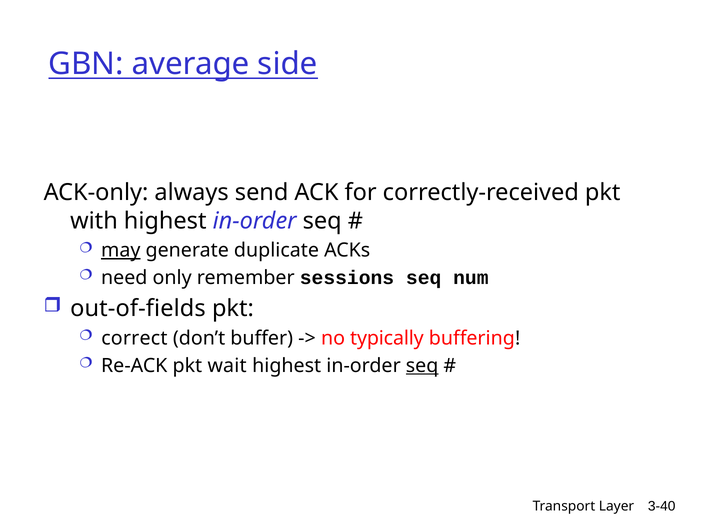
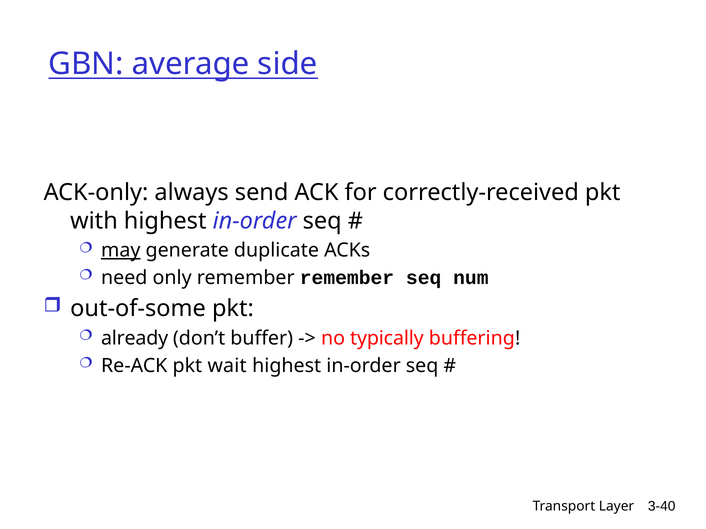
remember sessions: sessions -> remember (347, 278)
out-of-fields: out-of-fields -> out-of-some (138, 309)
correct: correct -> already (135, 338)
seq underline: present -> none (422, 366)
